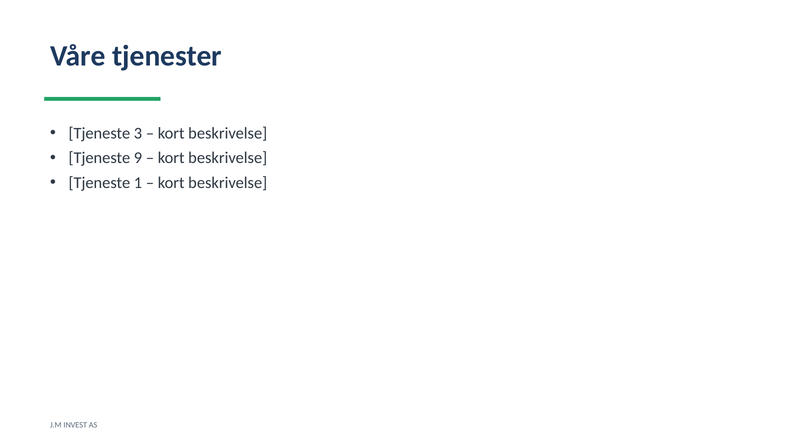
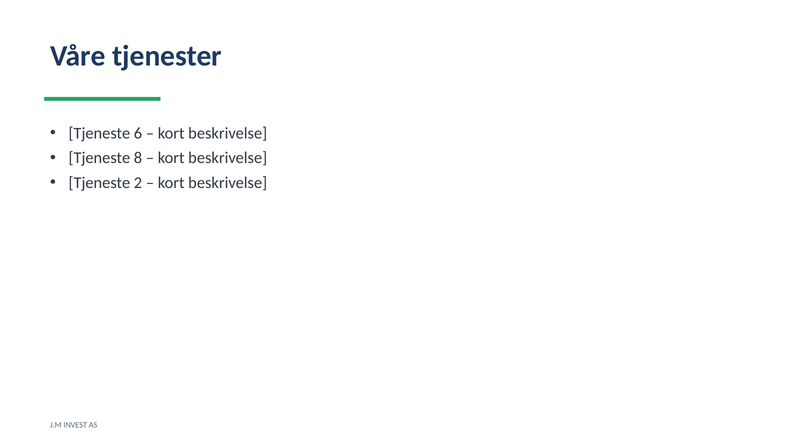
3: 3 -> 6 (138, 133)
9: 9 -> 8 (138, 158)
1: 1 -> 2 (138, 183)
